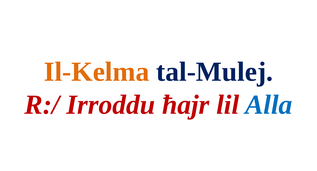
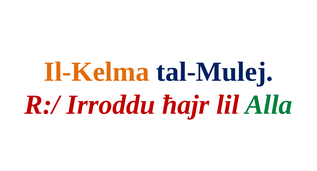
Alla colour: blue -> green (269, 105)
